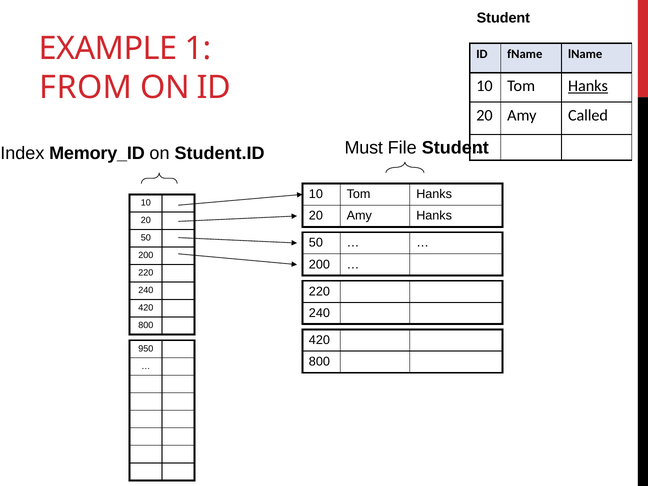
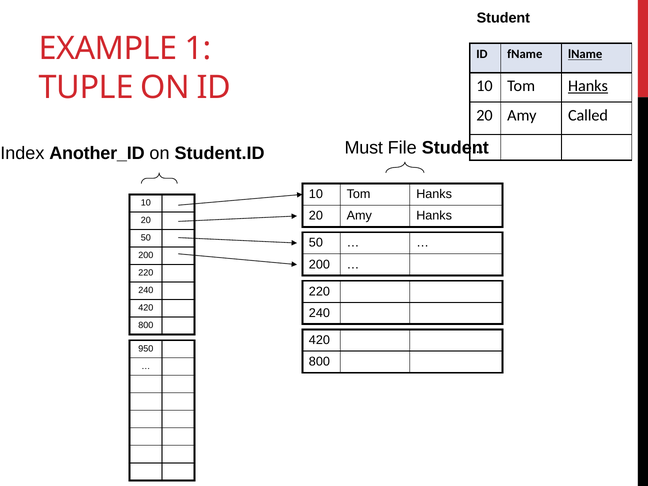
lName underline: none -> present (585, 54)
FROM: FROM -> TUPLE (86, 88)
Memory_ID: Memory_ID -> Another_ID (97, 153)
